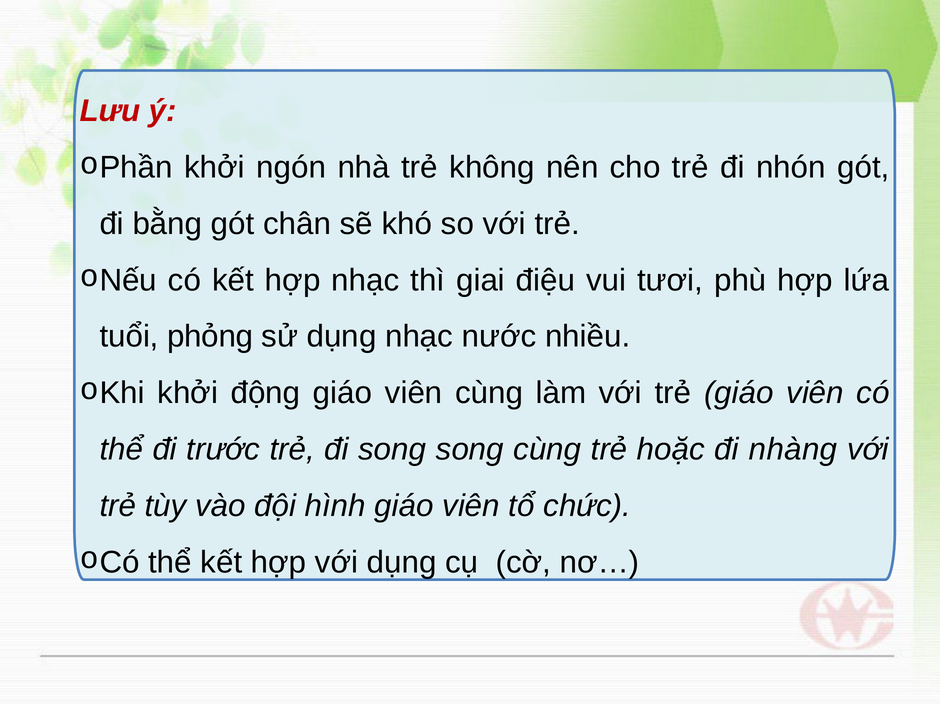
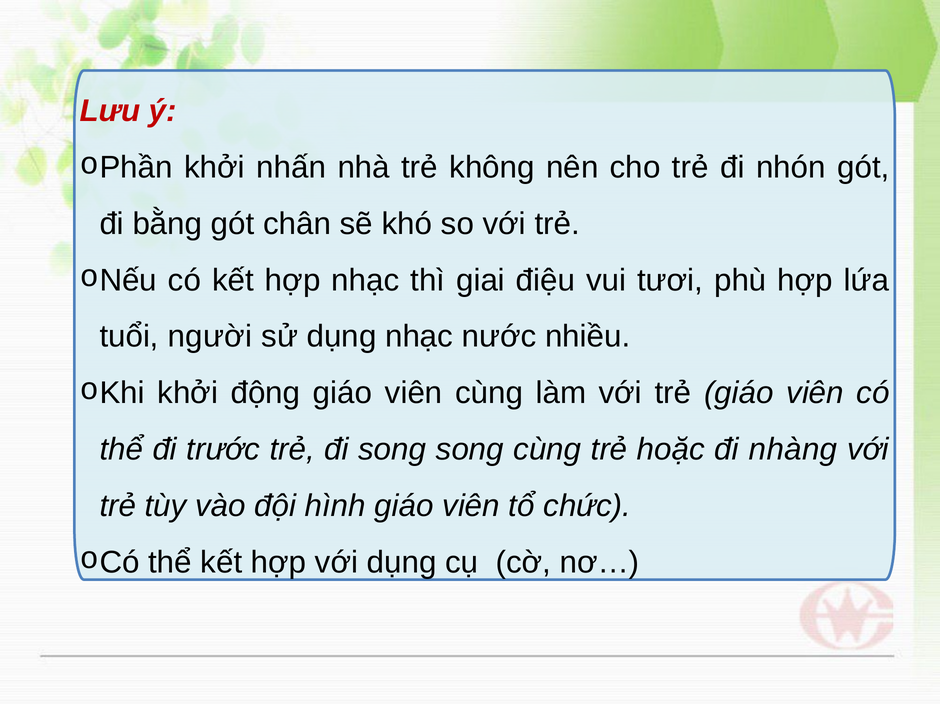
ngón: ngón -> nhấn (291, 167)
phỏng: phỏng -> người (210, 337)
